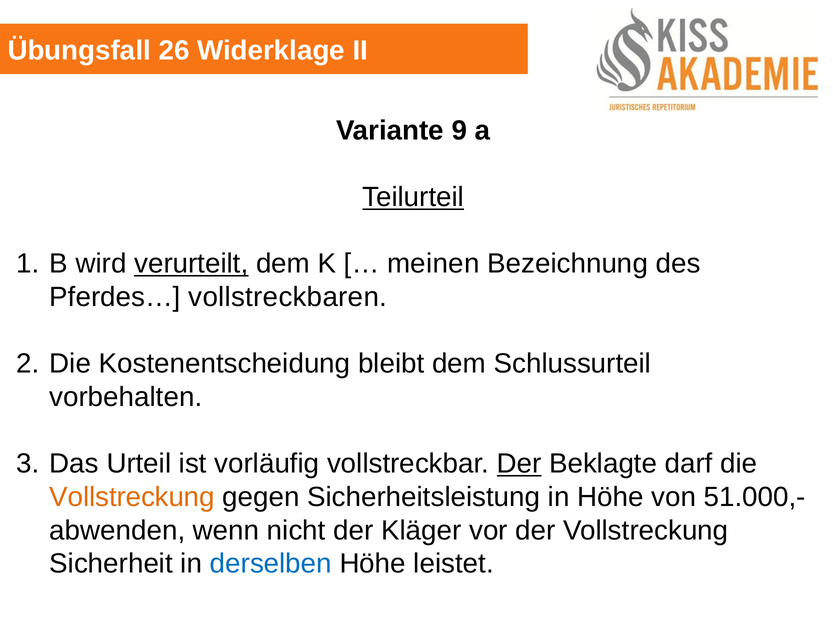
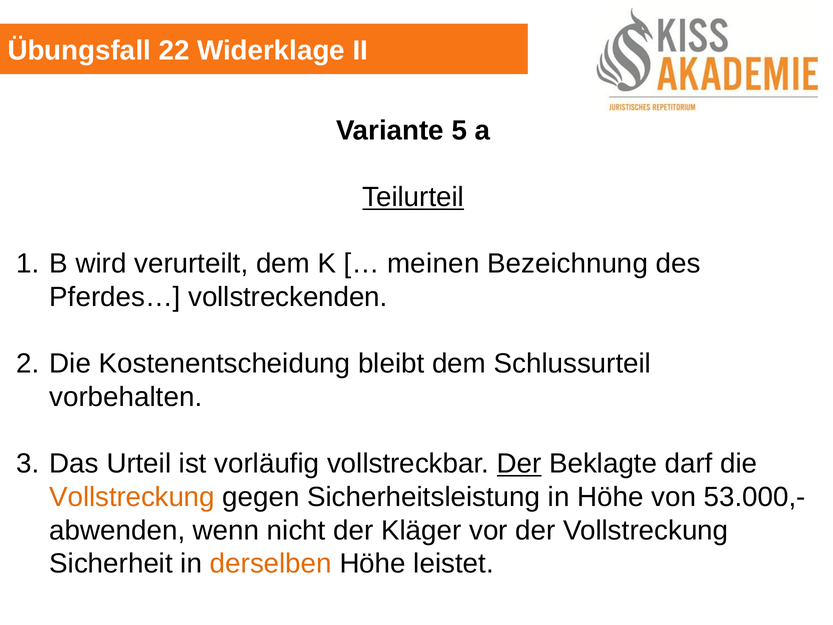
26: 26 -> 22 (174, 51)
9: 9 -> 5 (459, 130)
verurteilt underline: present -> none (191, 264)
vollstreckbaren: vollstreckbaren -> vollstreckenden (288, 297)
51.000,-: 51.000,- -> 53.000,- (755, 497)
derselben colour: blue -> orange (271, 564)
